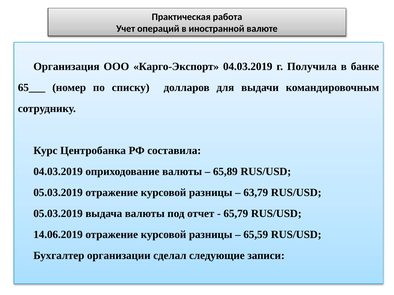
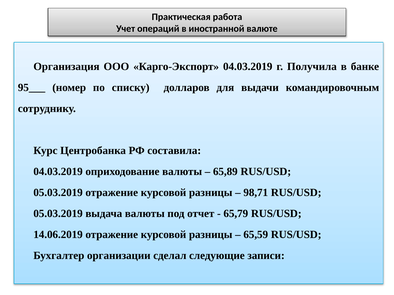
65___: 65___ -> 95___ (32, 88)
63,79: 63,79 -> 98,71 (256, 193)
